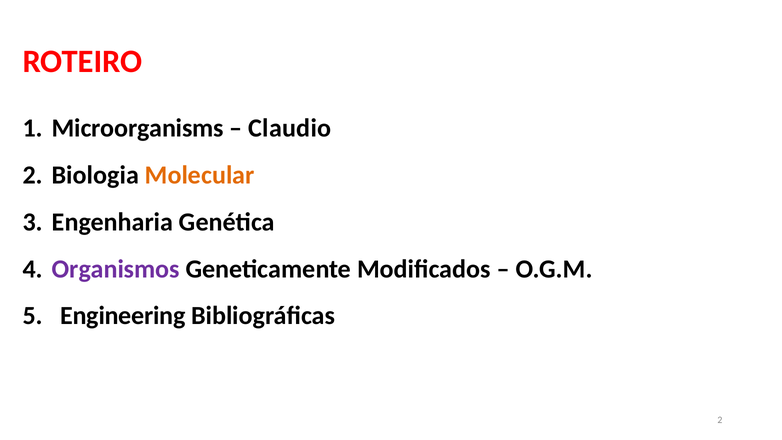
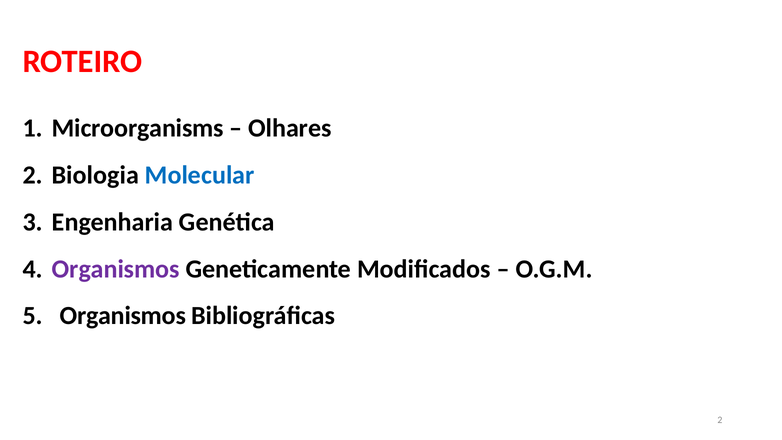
Claudio: Claudio -> Olhares (290, 128)
Molecular colour: orange -> blue (200, 175)
5 Engineering: Engineering -> Organismos (123, 316)
